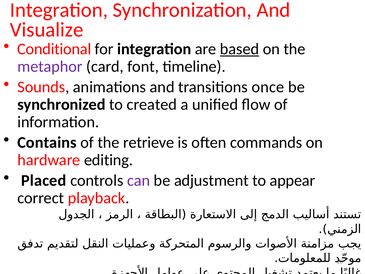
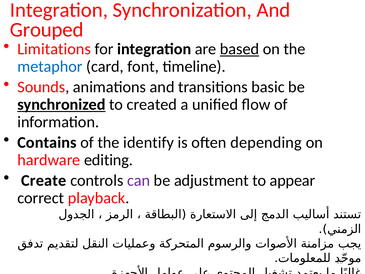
Visualize: Visualize -> Grouped (47, 30)
Conditional: Conditional -> Limitations (54, 49)
metaphor colour: purple -> blue (50, 66)
once: once -> basic (268, 87)
synchronized underline: none -> present (61, 104)
retrieve: retrieve -> identify (149, 142)
commands: commands -> depending (266, 142)
Placed: Placed -> Create (44, 180)
